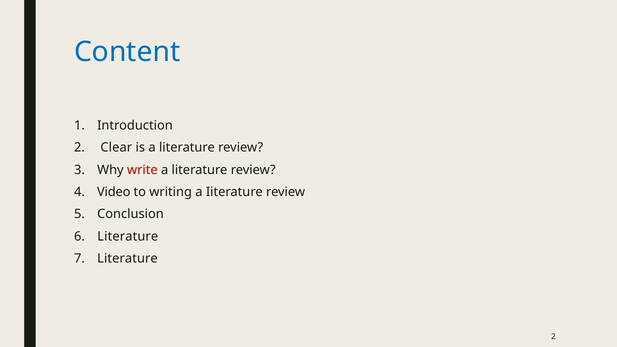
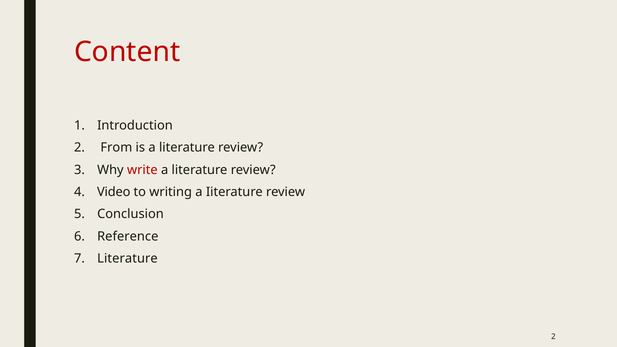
Content colour: blue -> red (127, 52)
Clear: Clear -> From (116, 148)
Literature: Literature -> Reference (128, 236)
